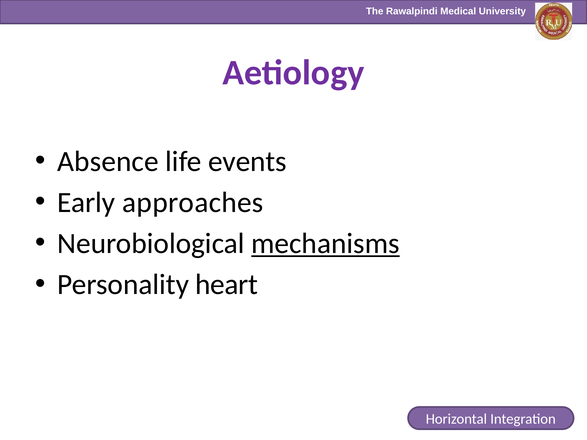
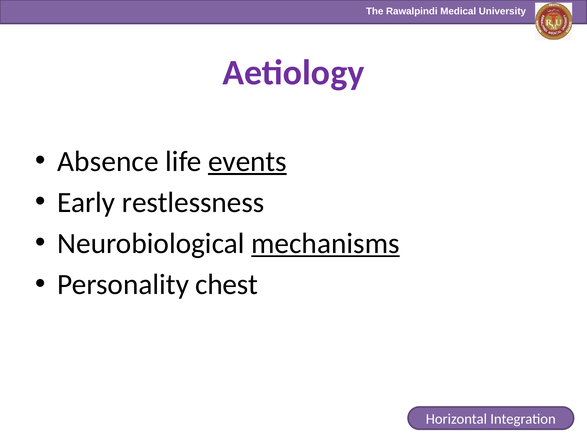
events underline: none -> present (247, 161)
approaches: approaches -> restlessness (193, 203)
heart: heart -> chest (227, 285)
